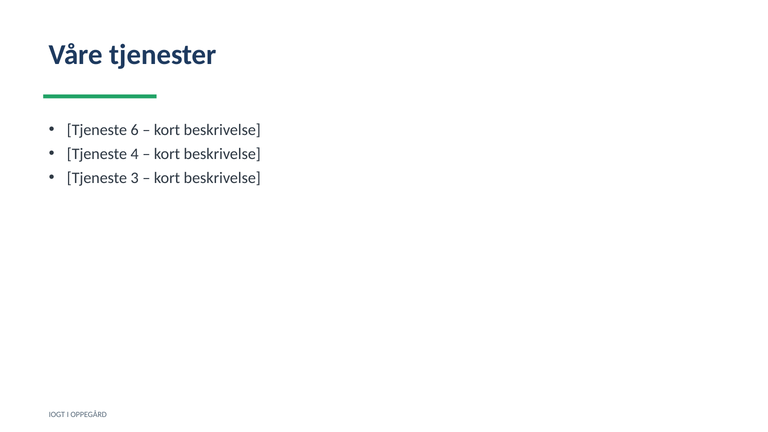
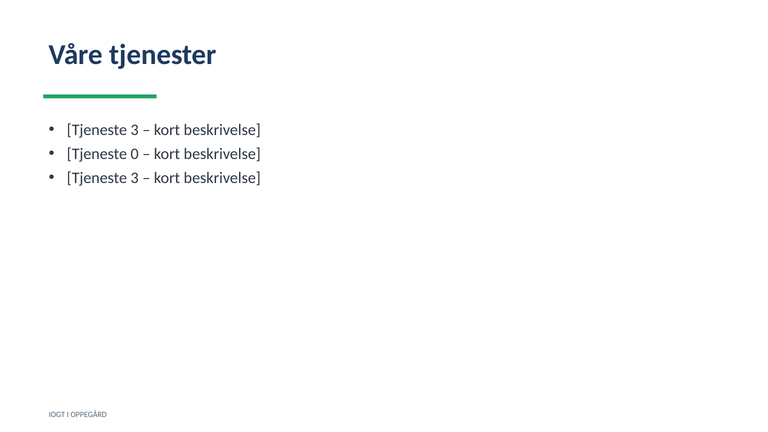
6: 6 -> 3 (135, 130)
4: 4 -> 0 (135, 154)
